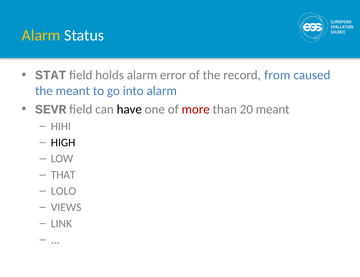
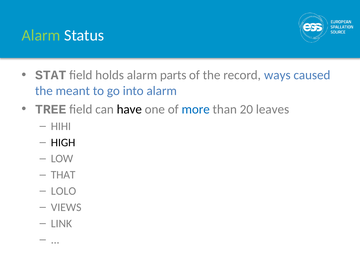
Alarm colour: yellow -> light green (41, 35)
error: error -> parts (173, 75)
from: from -> ways (277, 75)
SEVR: SEVR -> TREE (51, 109)
more colour: red -> blue (196, 109)
20 meant: meant -> leaves (273, 109)
